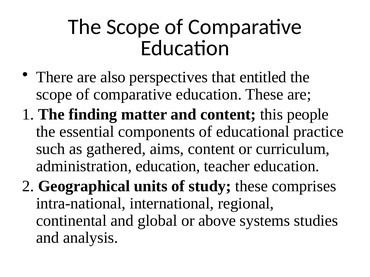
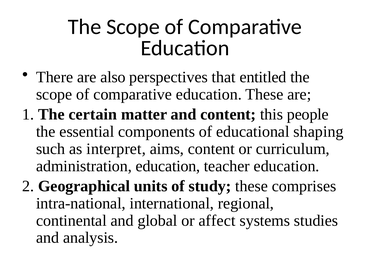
finding: finding -> certain (93, 115)
practice: practice -> shaping (319, 132)
gathered: gathered -> interpret (116, 149)
above: above -> affect (217, 221)
